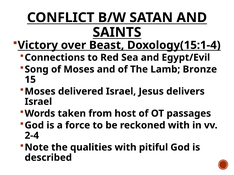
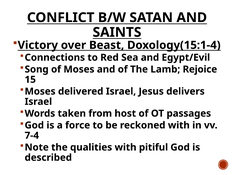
Bronze: Bronze -> Rejoice (200, 70)
2-4: 2-4 -> 7-4 (32, 136)
